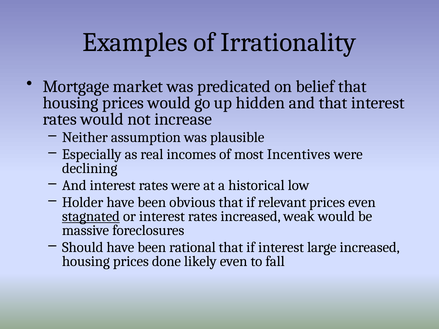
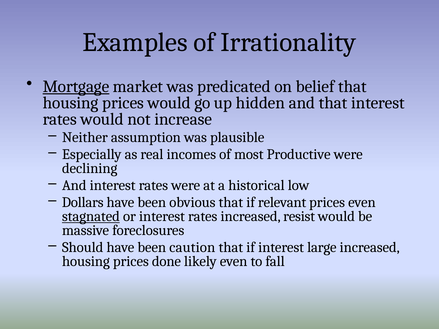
Mortgage underline: none -> present (76, 87)
Incentives: Incentives -> Productive (299, 155)
Holder: Holder -> Dollars (83, 203)
weak: weak -> resist (299, 217)
rational: rational -> caution (192, 248)
